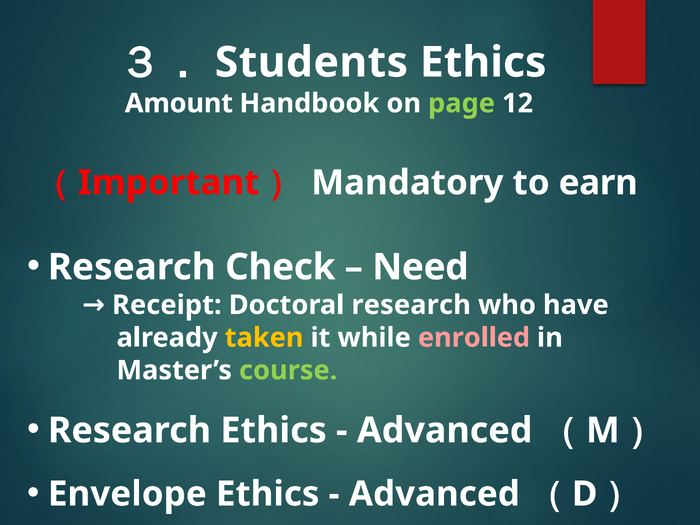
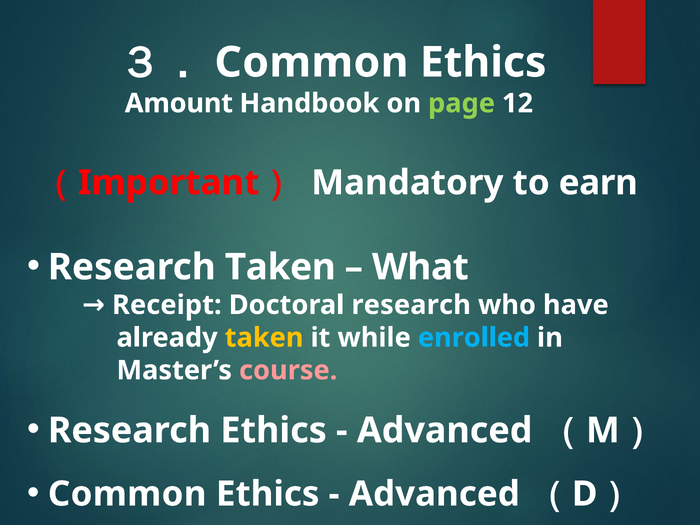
Students: Students -> Common (311, 62)
Research Check: Check -> Taken (280, 267)
Need: Need -> What (420, 267)
enrolled colour: pink -> light blue (474, 338)
course colour: light green -> pink (288, 370)
Envelope: Envelope -> Common (127, 494)
